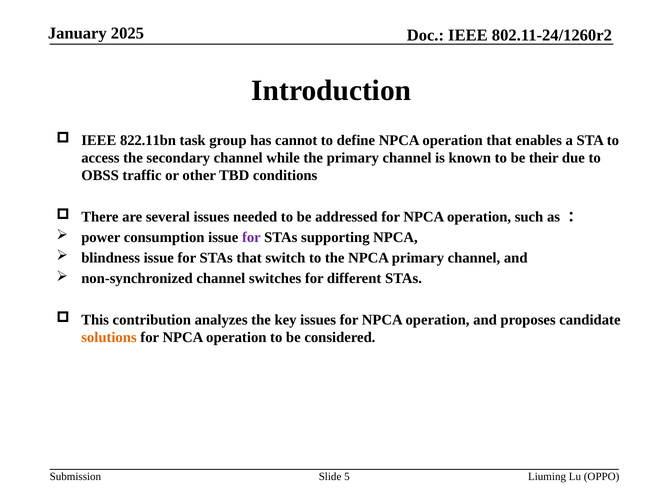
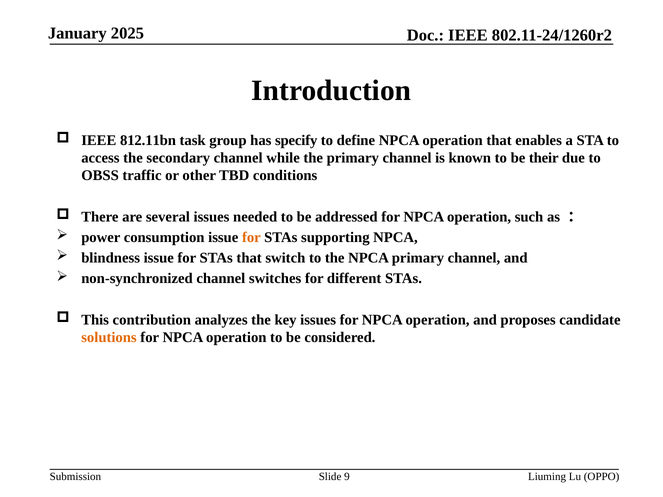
822.11bn: 822.11bn -> 812.11bn (148, 140)
cannot: cannot -> specify (296, 140)
for colour: purple -> orange (251, 237)
5: 5 -> 9 (347, 477)
